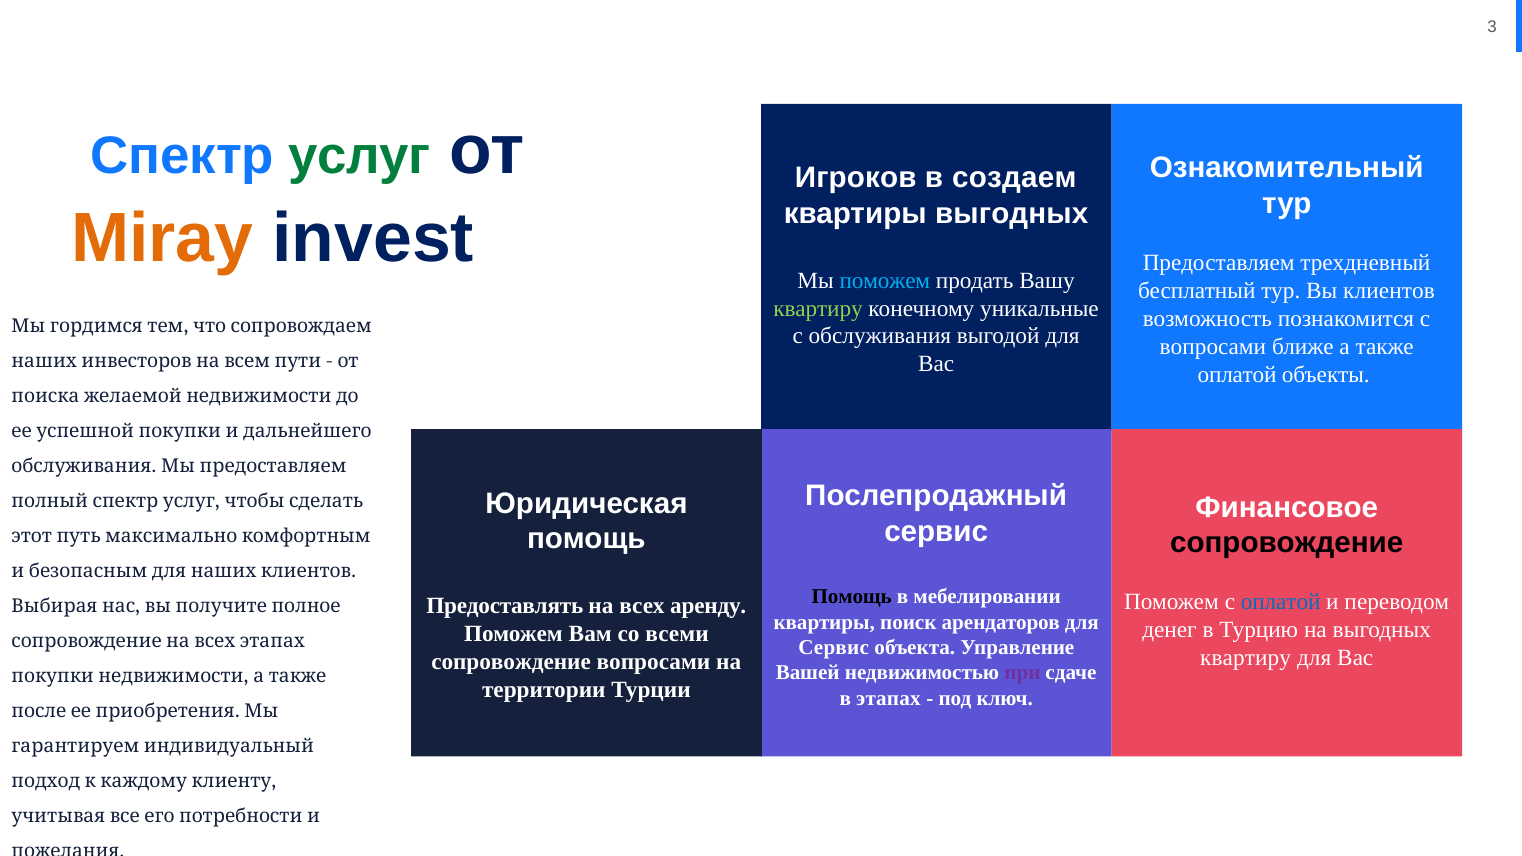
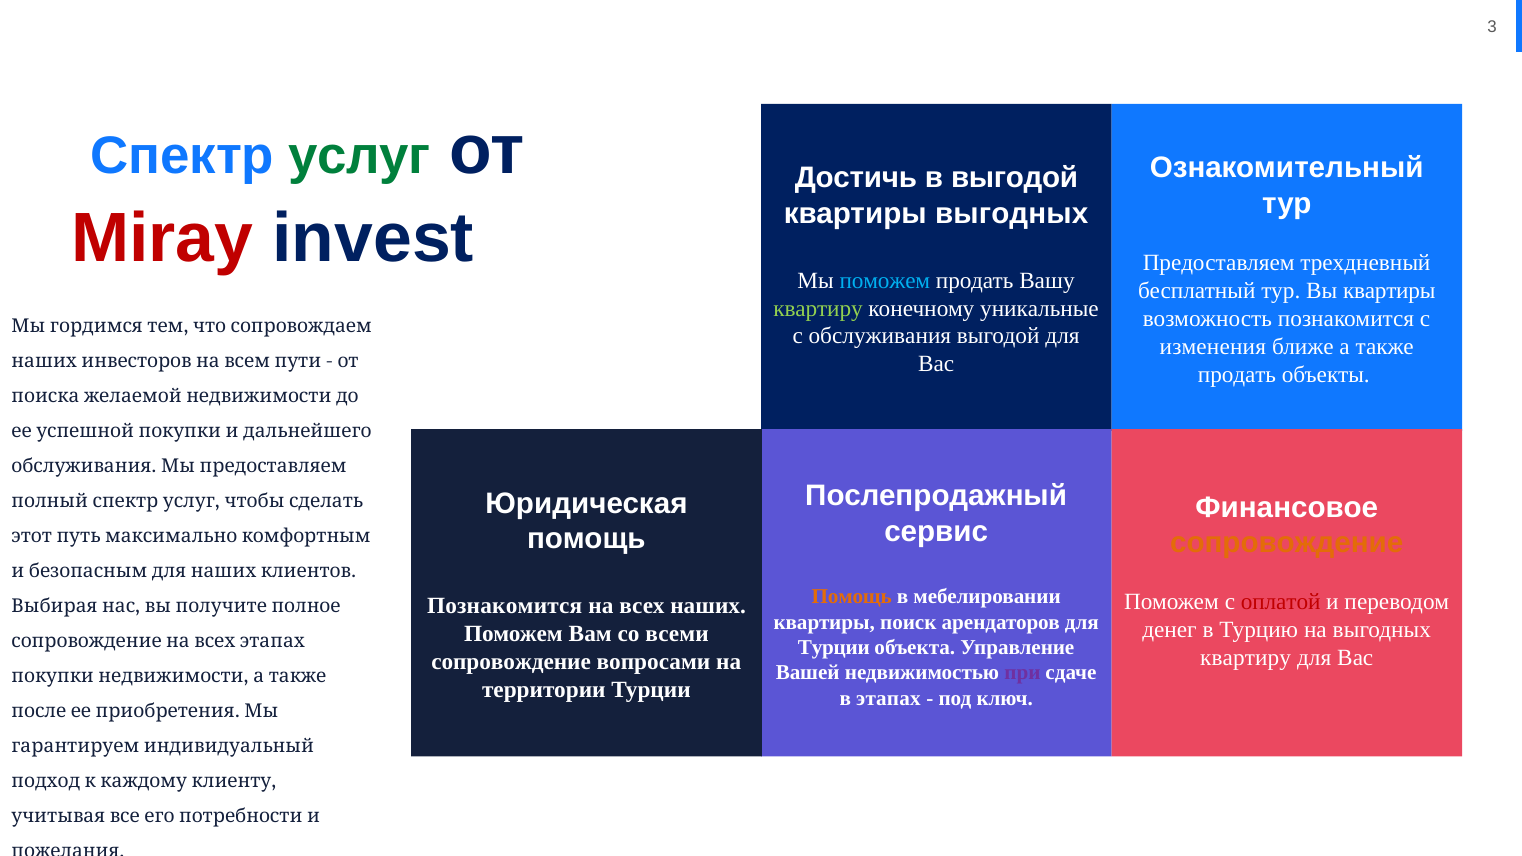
Игроков: Игроков -> Достичь (856, 178)
в создаем: создаем -> выгодой (1015, 178)
Miray colour: orange -> red (162, 239)
Вы клиентов: клиентов -> квартиры (1389, 291)
вопросами: вопросами -> изменения (1213, 347)
оплатой: оплатой -> продать (1237, 374)
сопровождение colour: black -> orange (1287, 543)
Помощь colour: black -> orange (852, 597)
оплатой colour: blue -> red (1281, 602)
Предоставлять: Предоставлять -> Познакомится (505, 606)
аренду: аренду -> наших (708, 606)
Сервис: Сервис -> Турции (834, 648)
